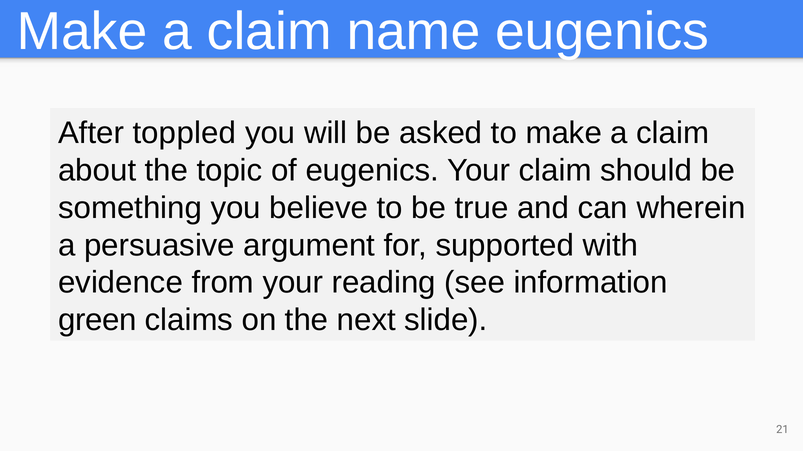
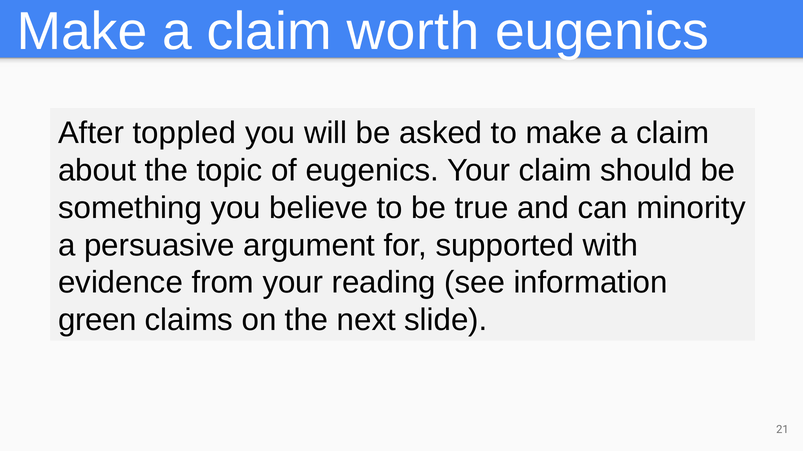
name: name -> worth (413, 32)
wherein: wherein -> minority (691, 208)
